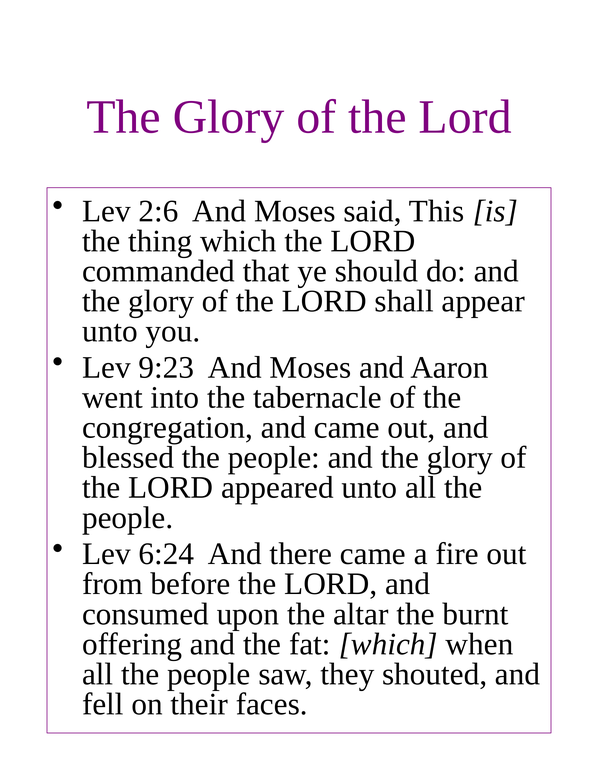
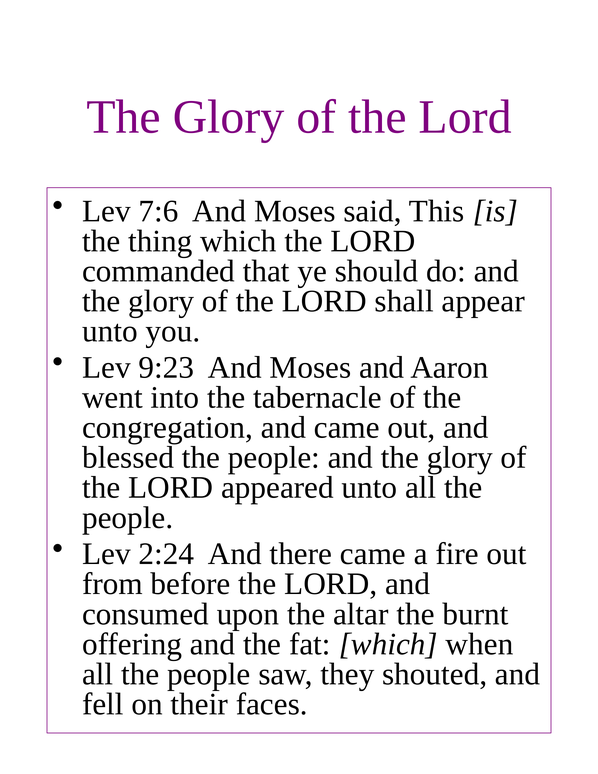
2:6: 2:6 -> 7:6 (158, 211)
6:24: 6:24 -> 2:24 (166, 554)
